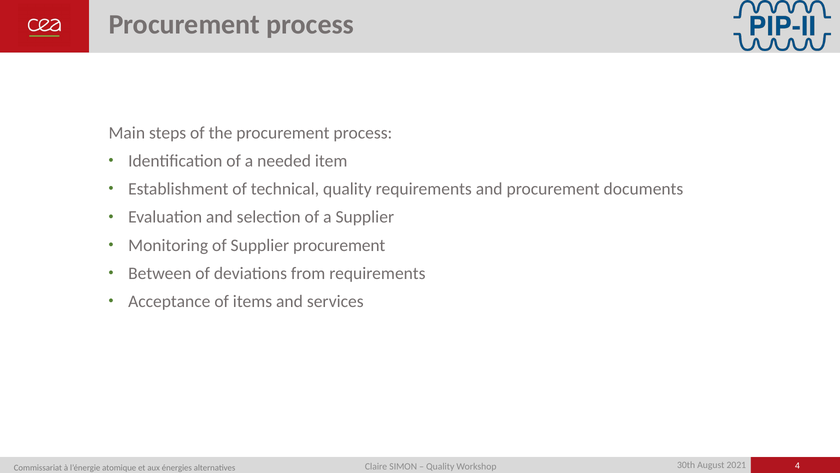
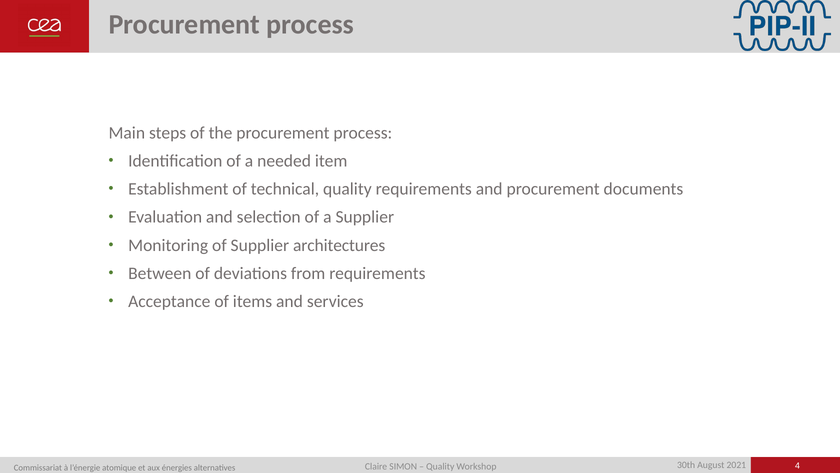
Supplier procurement: procurement -> architectures (339, 245)
